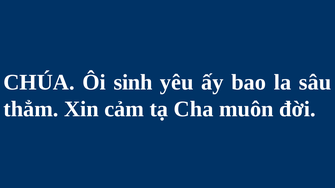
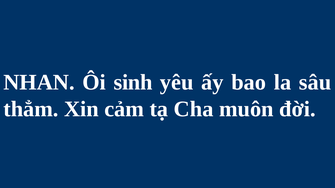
CHÚA: CHÚA -> NHAN (39, 82)
